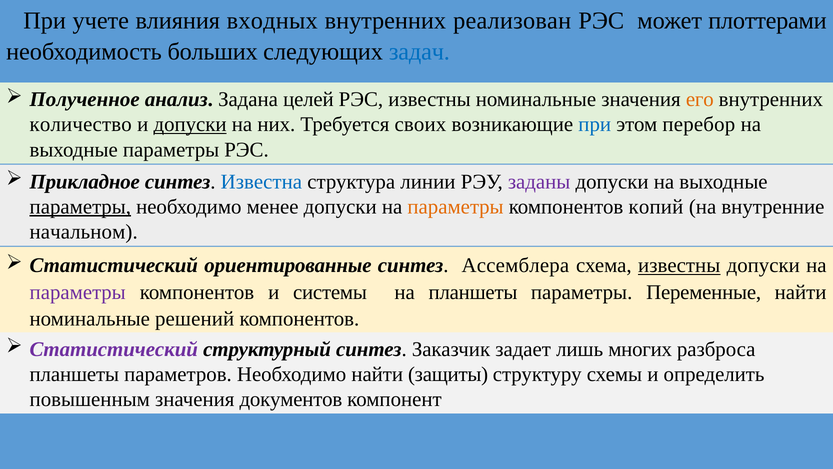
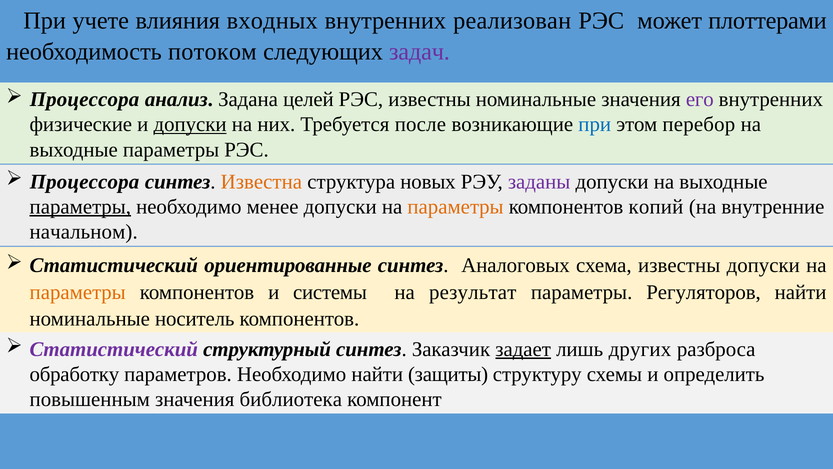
больших: больших -> потоком (212, 52)
задач colour: blue -> purple (419, 52)
Полученное: Полученное -> Процессора (85, 100)
его colour: orange -> purple (700, 100)
количество: количество -> физические (81, 124)
своих: своих -> после (420, 124)
Прикладное: Прикладное -> Процессора (85, 182)
Известна colour: blue -> orange (261, 182)
линии: линии -> новых (428, 182)
Ассемблера: Ассемблера -> Аналоговых (516, 265)
известны underline: present -> none (679, 265)
параметры colour: purple -> orange (78, 292)
на планшеты: планшеты -> результат (473, 292)
Переменные: Переменные -> Регуляторов (704, 292)
решений: решений -> носитель (195, 319)
задает underline: none -> present (523, 349)
многих: многих -> других (640, 349)
планшеты: планшеты -> обработку (74, 374)
документов: документов -> библиотека (291, 399)
